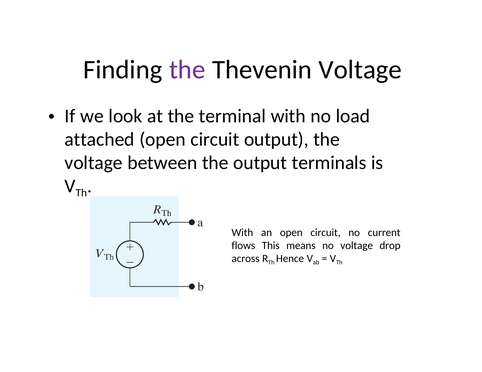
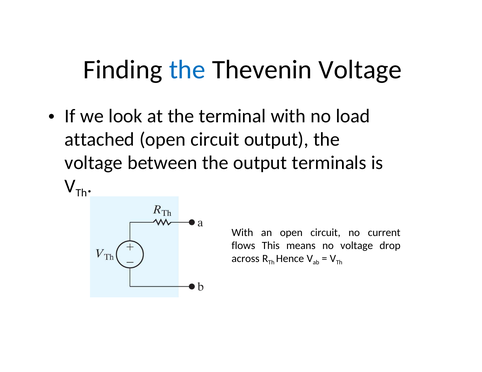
the colour: purple -> blue (187, 70)
